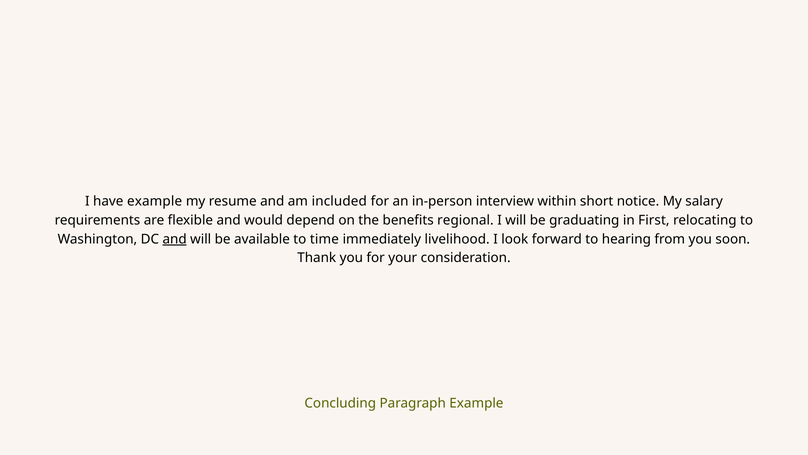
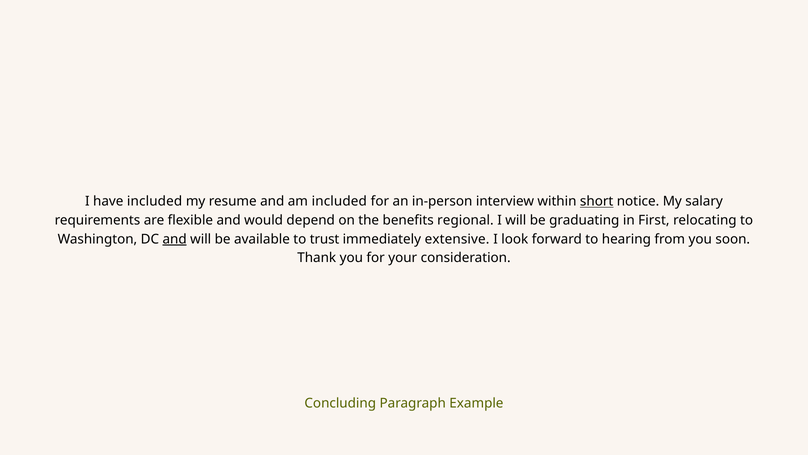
have example: example -> included (155, 201)
short underline: none -> present (597, 201)
time: time -> trust (325, 239)
livelihood: livelihood -> extensive (457, 239)
